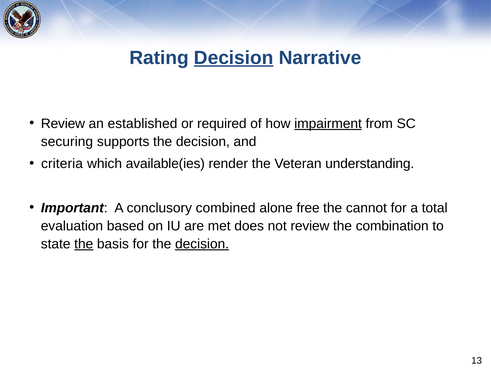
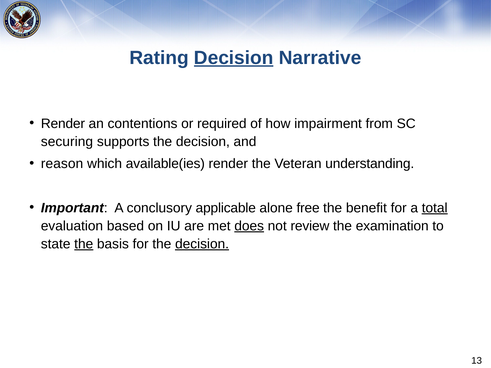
Review: Review -> Render (63, 124)
established: established -> contentions (143, 124)
impairment underline: present -> none (328, 124)
criteria: criteria -> reason (62, 164)
combined: combined -> applicable (226, 208)
cannot: cannot -> benefit (366, 208)
total underline: none -> present (435, 208)
does underline: none -> present (249, 226)
combination: combination -> examination (392, 226)
